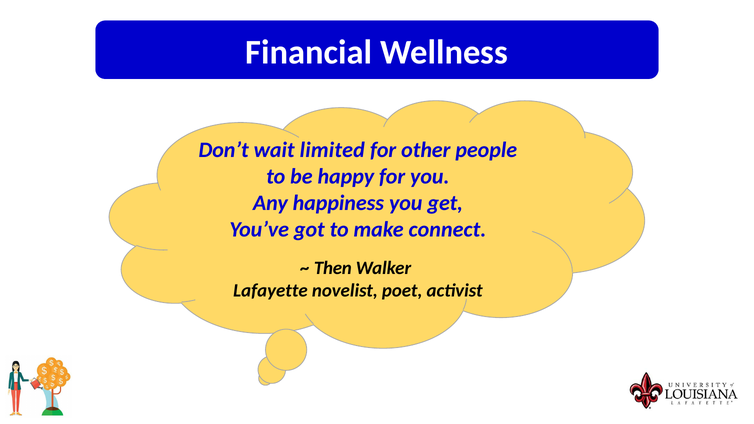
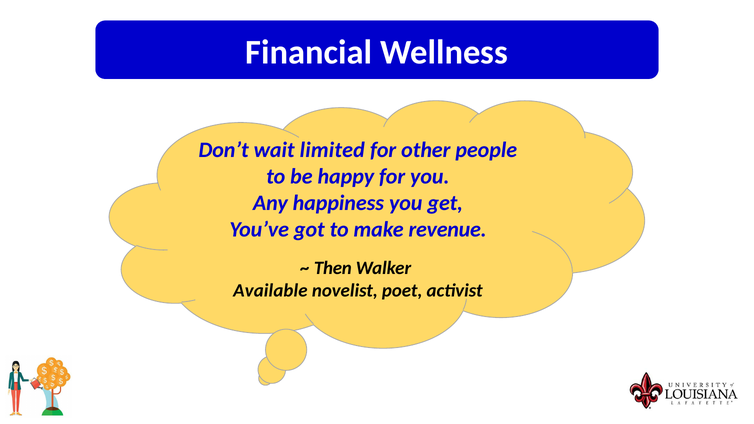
connect: connect -> revenue (448, 229)
Lafayette: Lafayette -> Available (270, 290)
